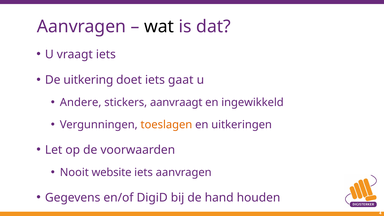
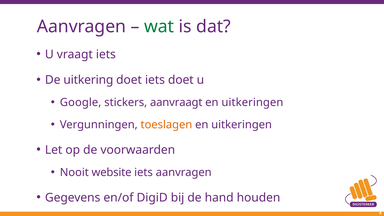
wat colour: black -> green (159, 27)
iets gaat: gaat -> doet (181, 80)
Andere: Andere -> Google (81, 103)
ingewikkeld: ingewikkeld -> uitkeringen (252, 103)
